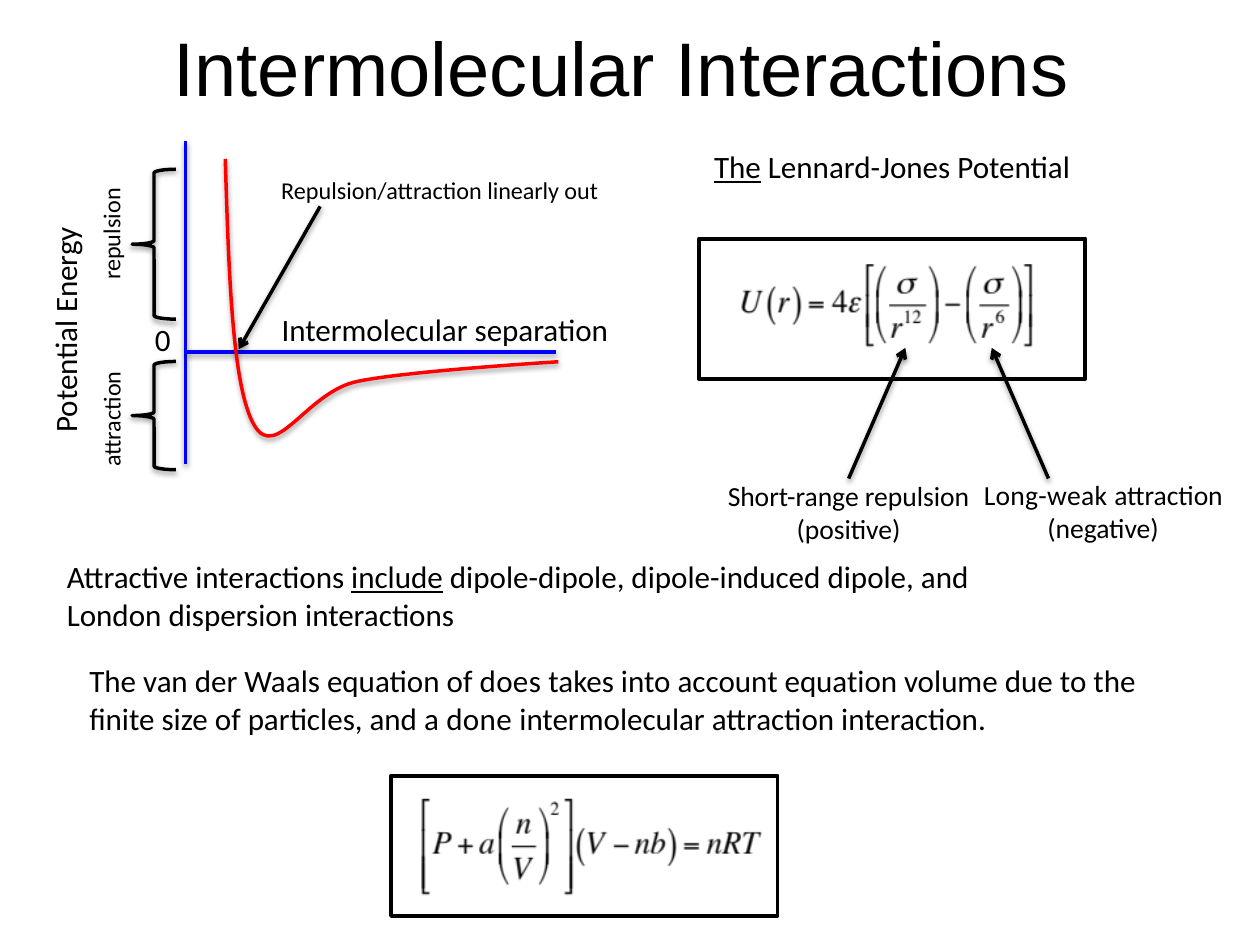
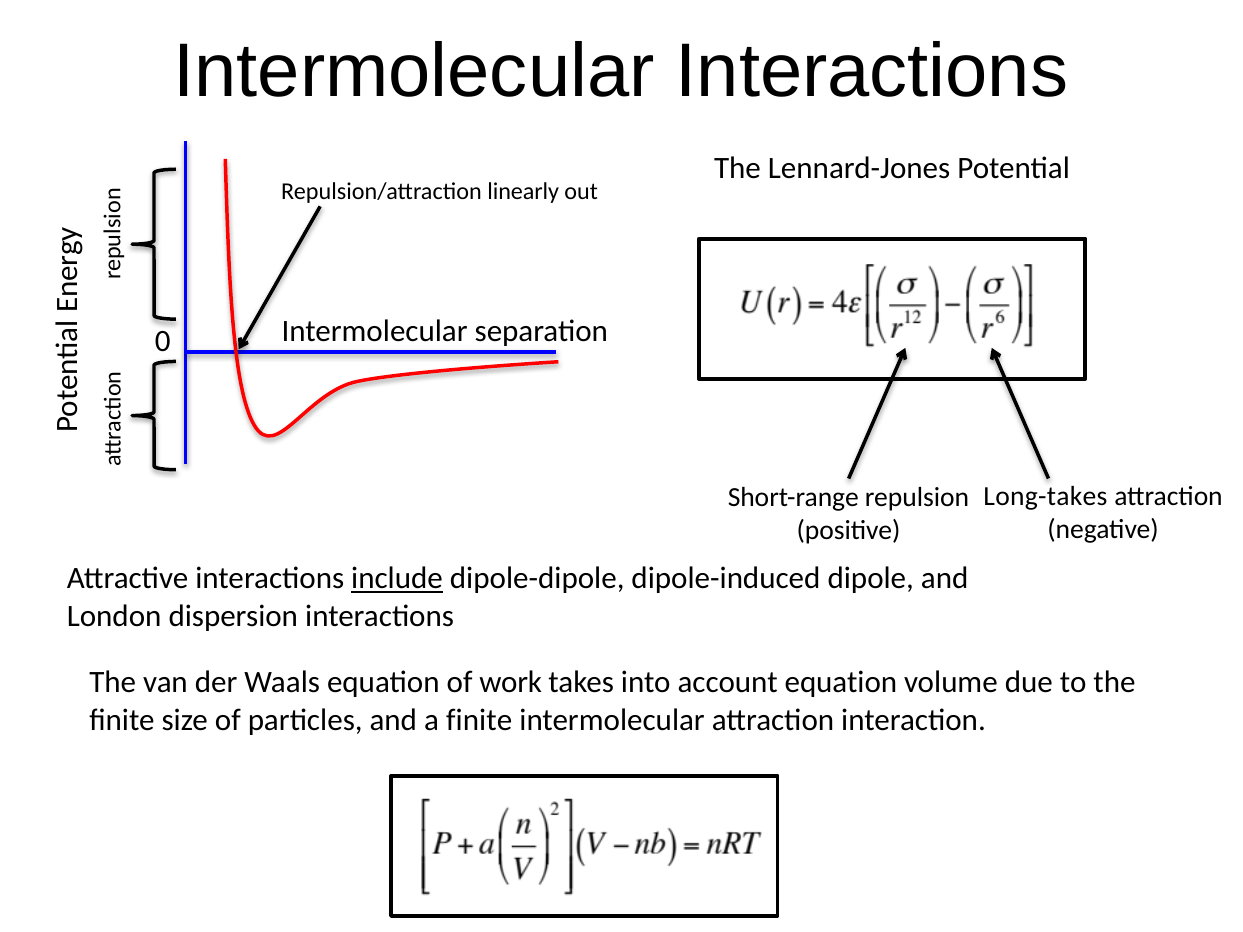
The underline: present -> none (737, 168)
Long-weak: Long-weak -> Long-takes (1046, 496)
does: does -> work (511, 683)
a done: done -> finite (479, 720)
